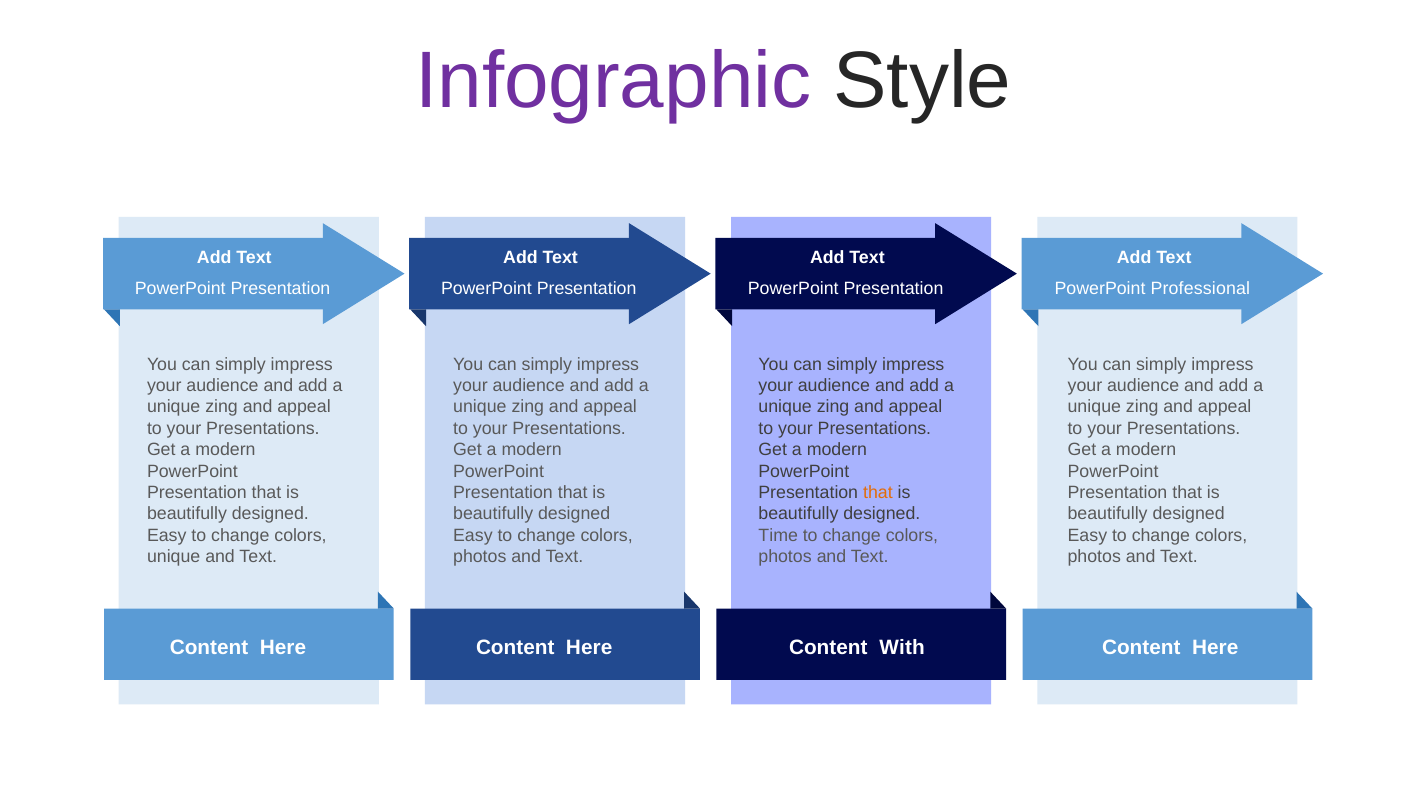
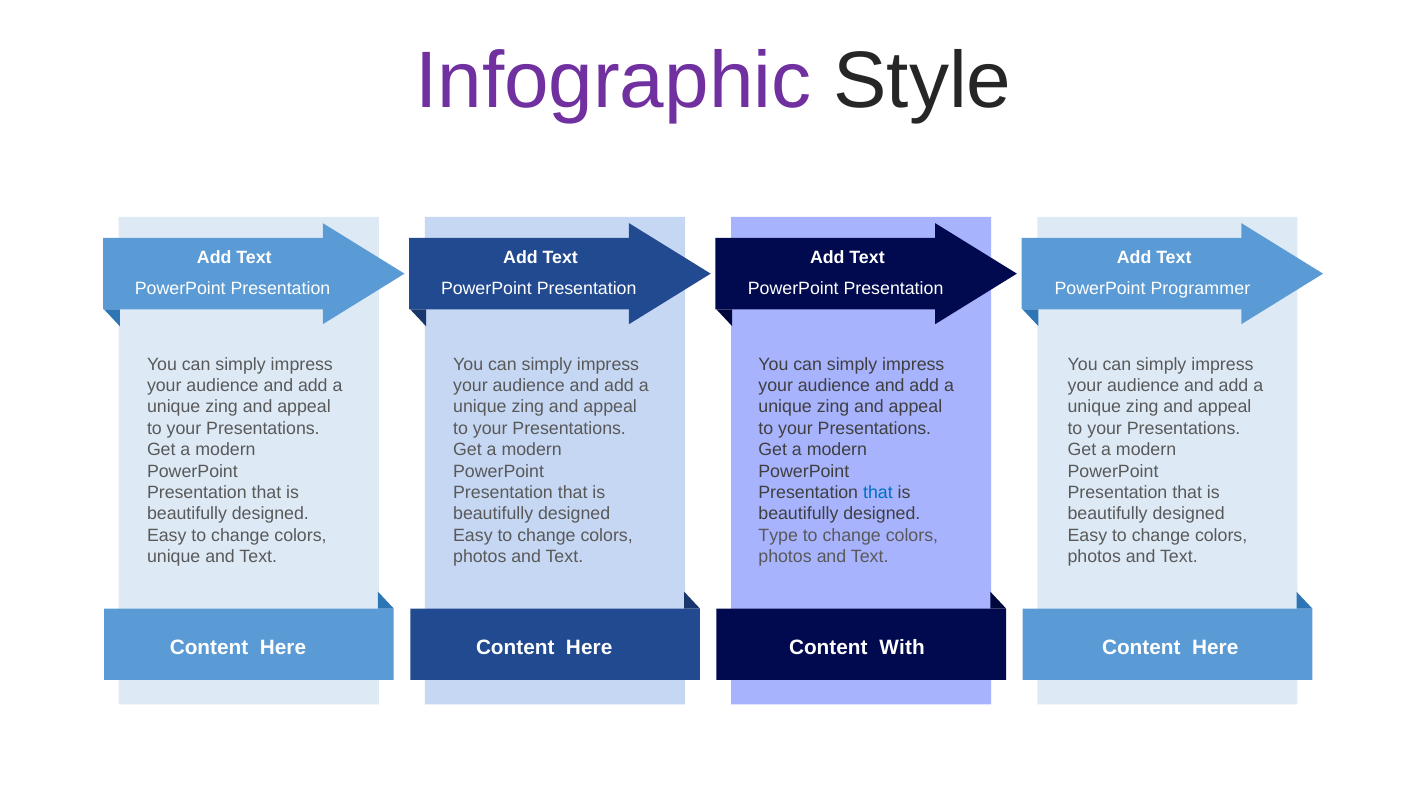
Professional: Professional -> Programmer (1200, 289)
that colour: orange -> blue (878, 493)
Time: Time -> Type (778, 535)
